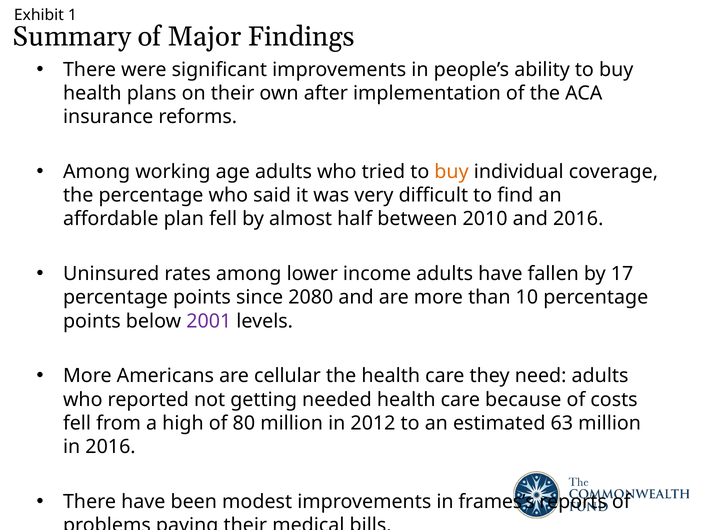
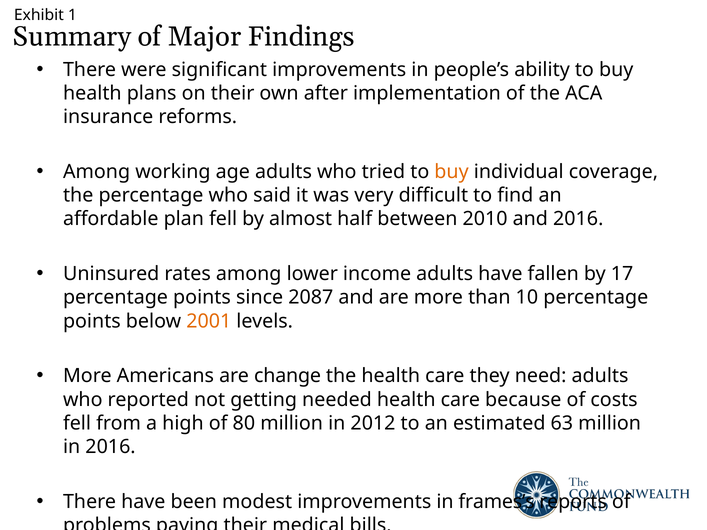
2080: 2080 -> 2087 (311, 298)
2001 colour: purple -> orange (209, 321)
cellular: cellular -> change (288, 376)
